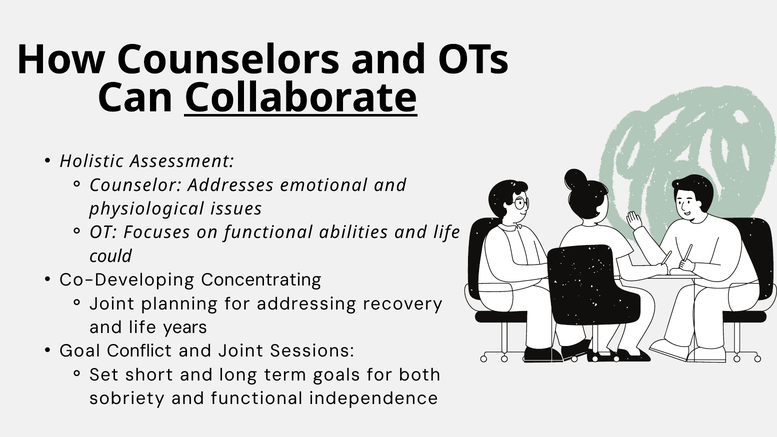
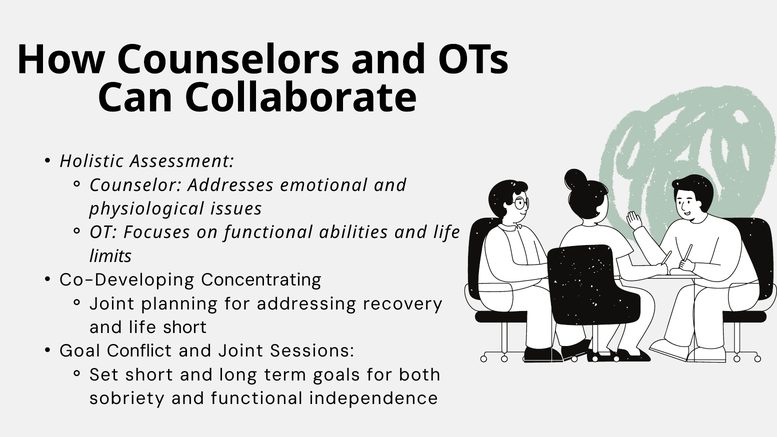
Collaborate underline: present -> none (301, 98)
could: could -> limits (111, 256)
life years: years -> short (185, 328)
